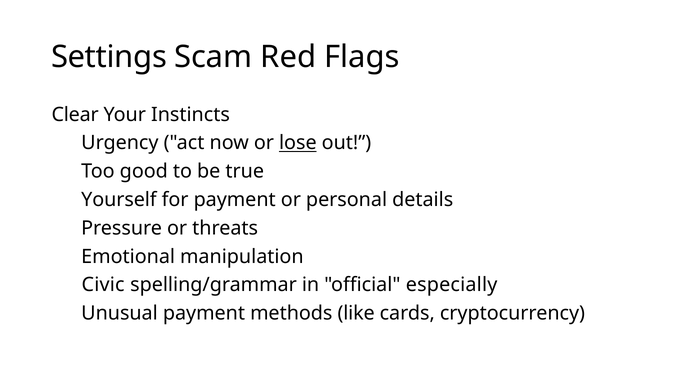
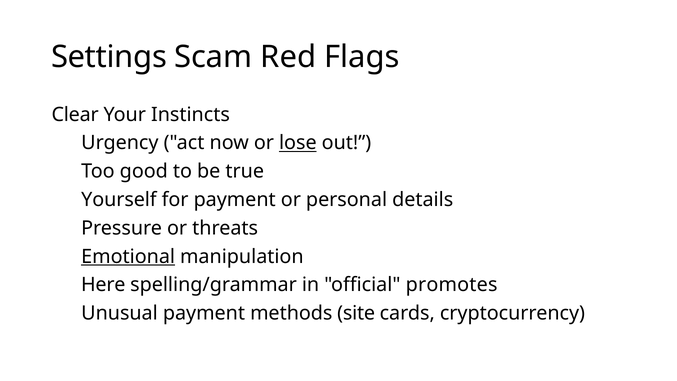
Emotional underline: none -> present (128, 256)
Civic: Civic -> Here (103, 285)
especially: especially -> promotes (452, 285)
like: like -> site (356, 313)
